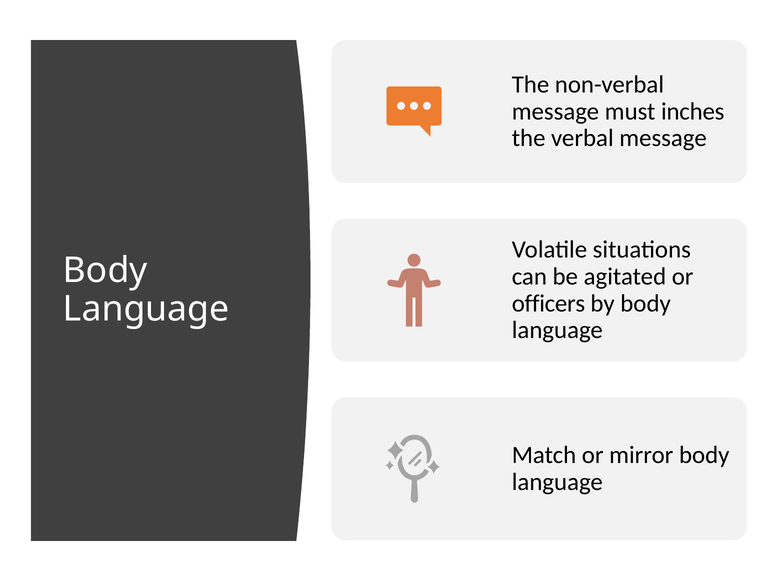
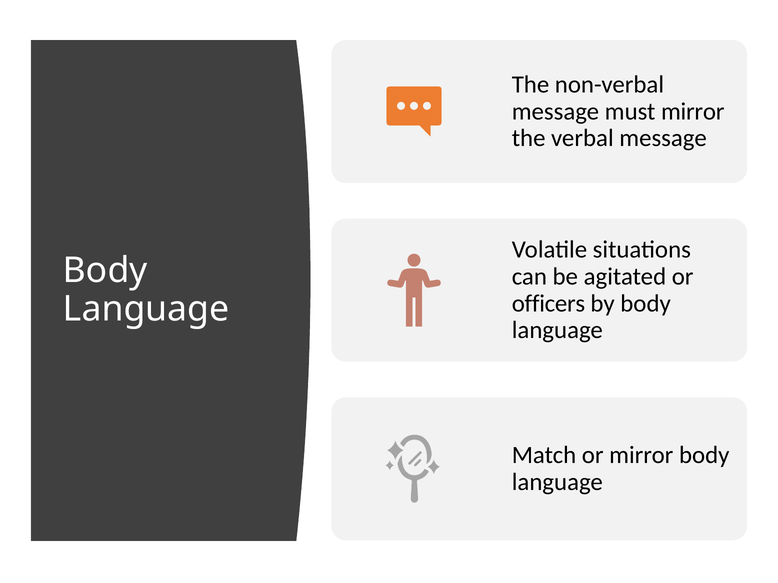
must inches: inches -> mirror (693, 111)
